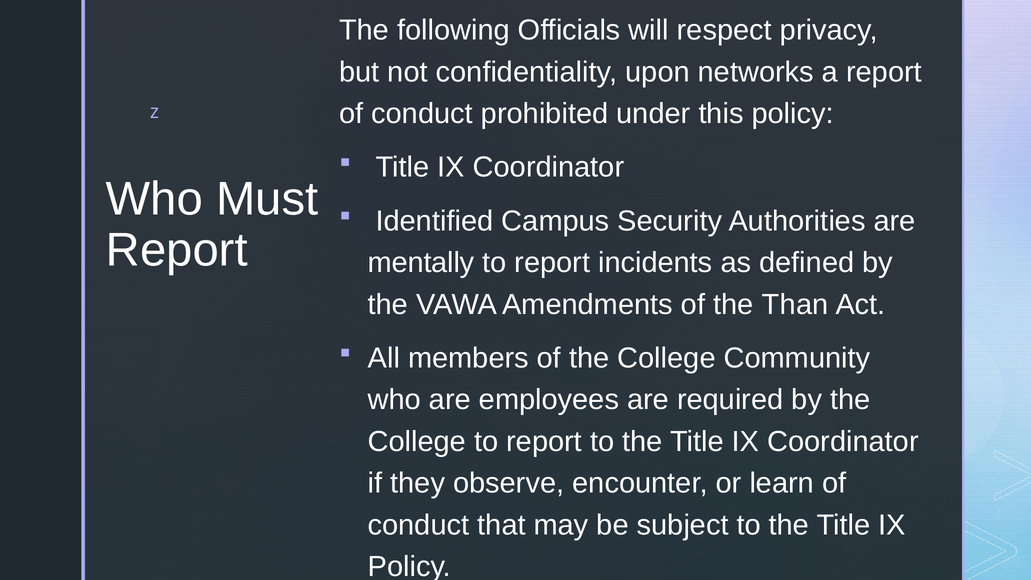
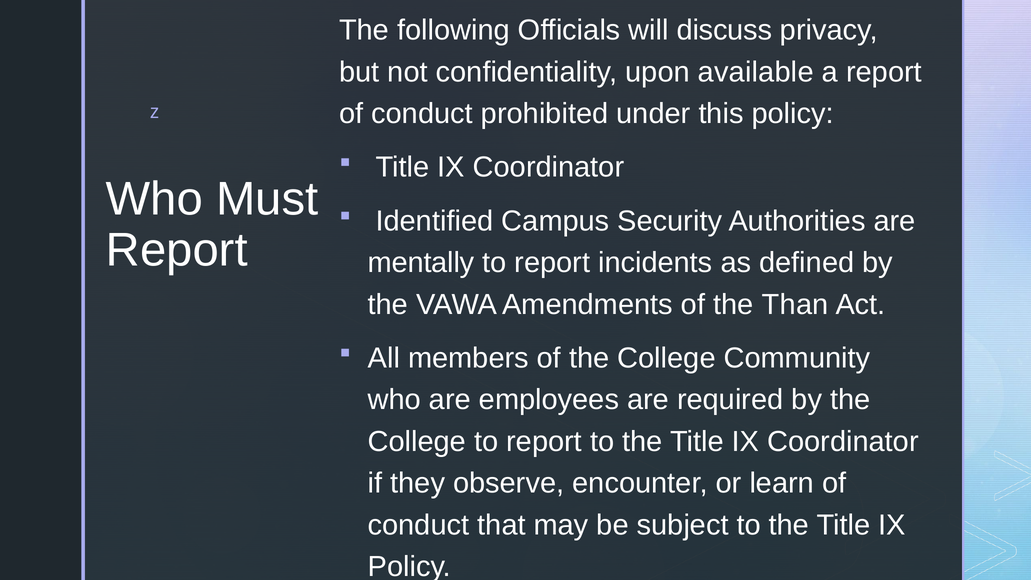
respect: respect -> discuss (724, 30)
networks: networks -> available (756, 72)
